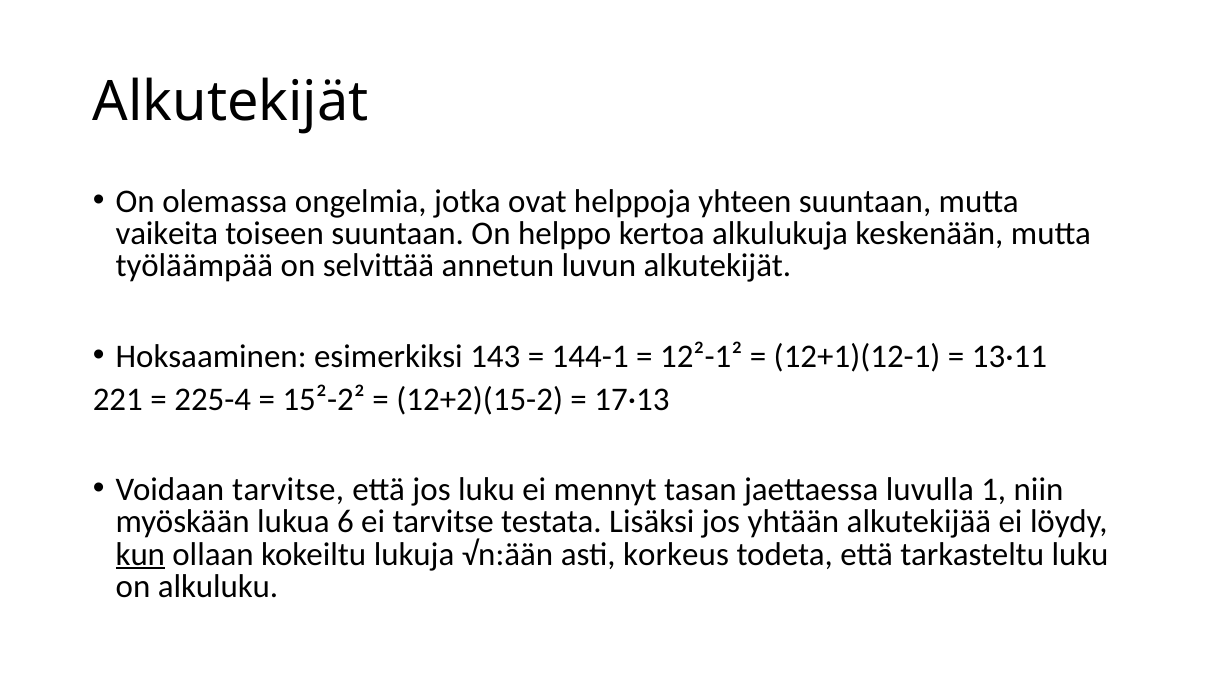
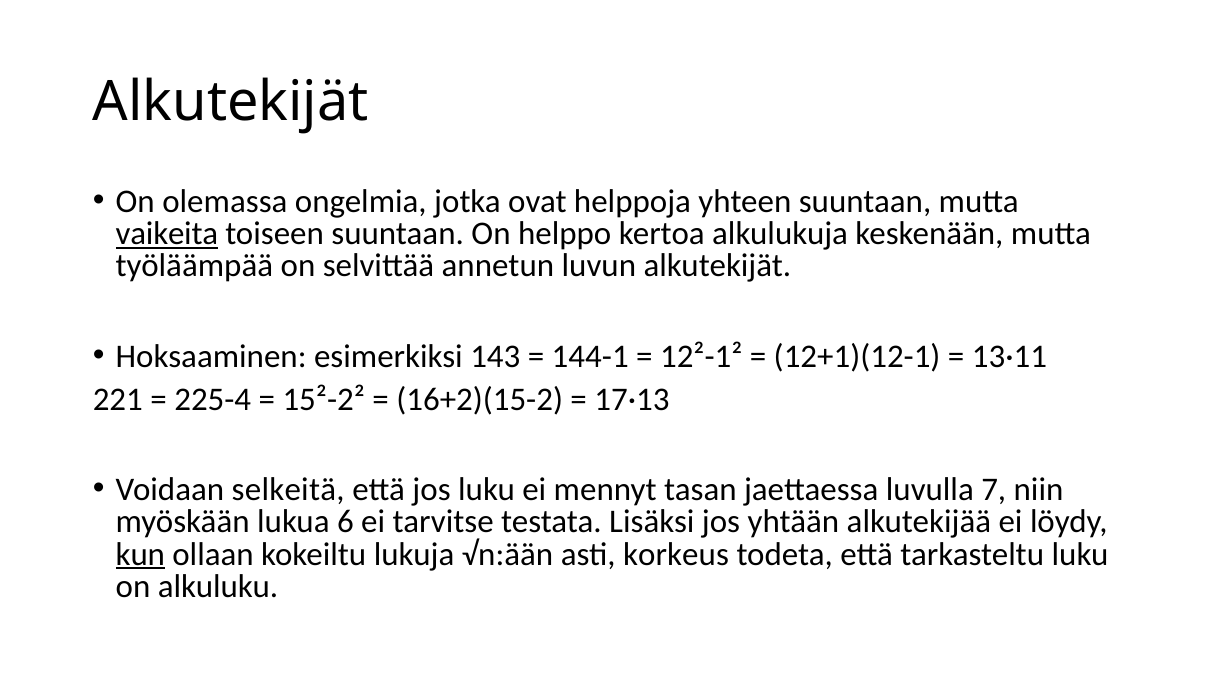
vaikeita underline: none -> present (167, 234)
12+2)(15-2: 12+2)(15-2 -> 16+2)(15-2 (480, 400)
Voidaan tarvitse: tarvitse -> selkeitä (288, 490)
1: 1 -> 7 (994, 490)
